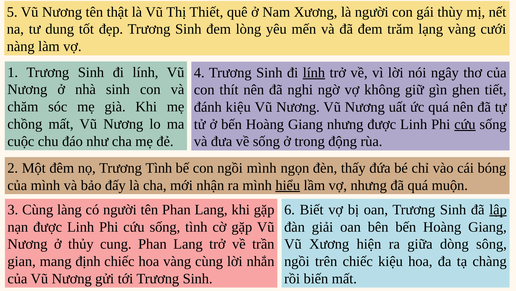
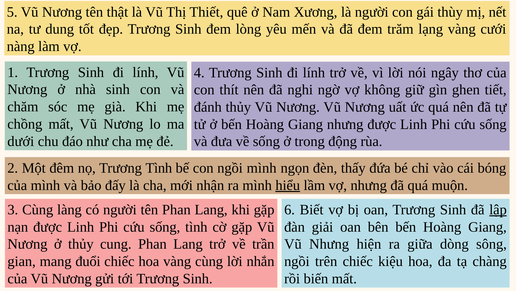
lính underline: present -> none (314, 72)
đánh kiệu: kiệu -> thủy (238, 107)
cứu underline: present -> none (465, 124)
cuộc: cuộc -> dưới (21, 141)
Vũ Xương: Xương -> Nhưng (329, 244)
định: định -> đuổi (88, 261)
